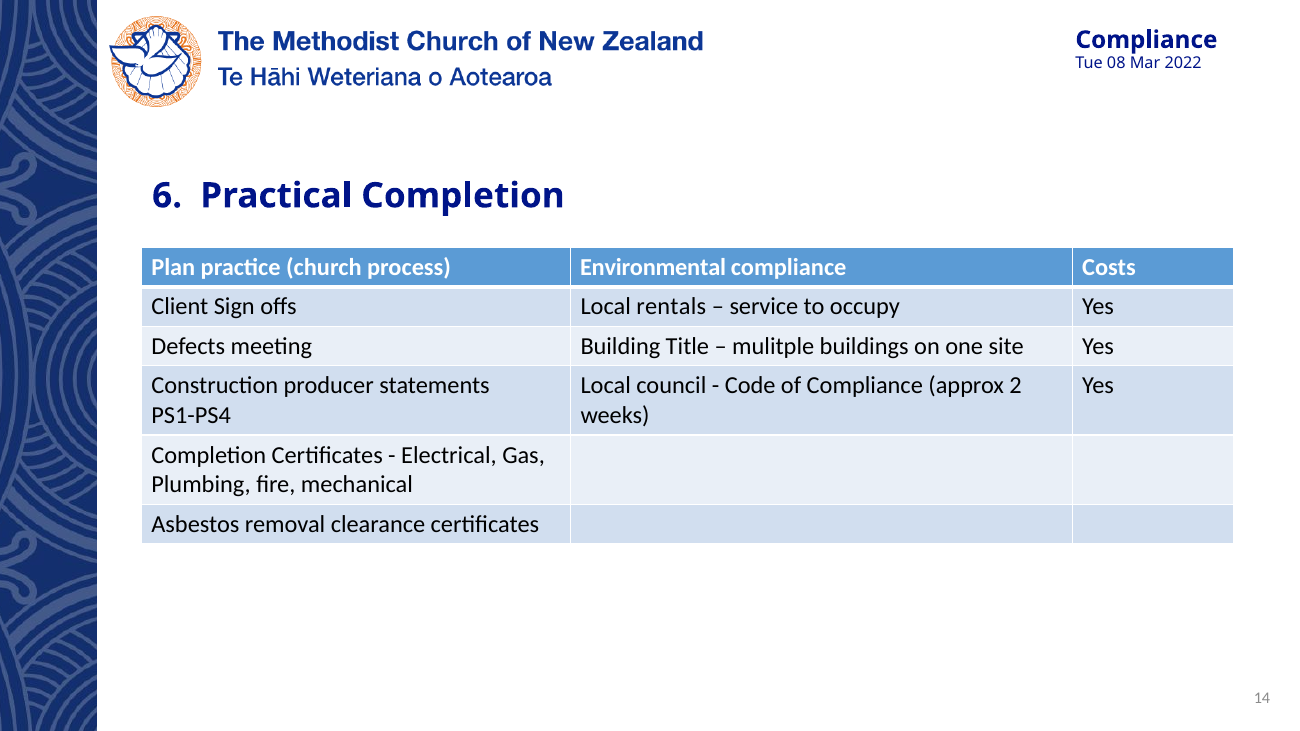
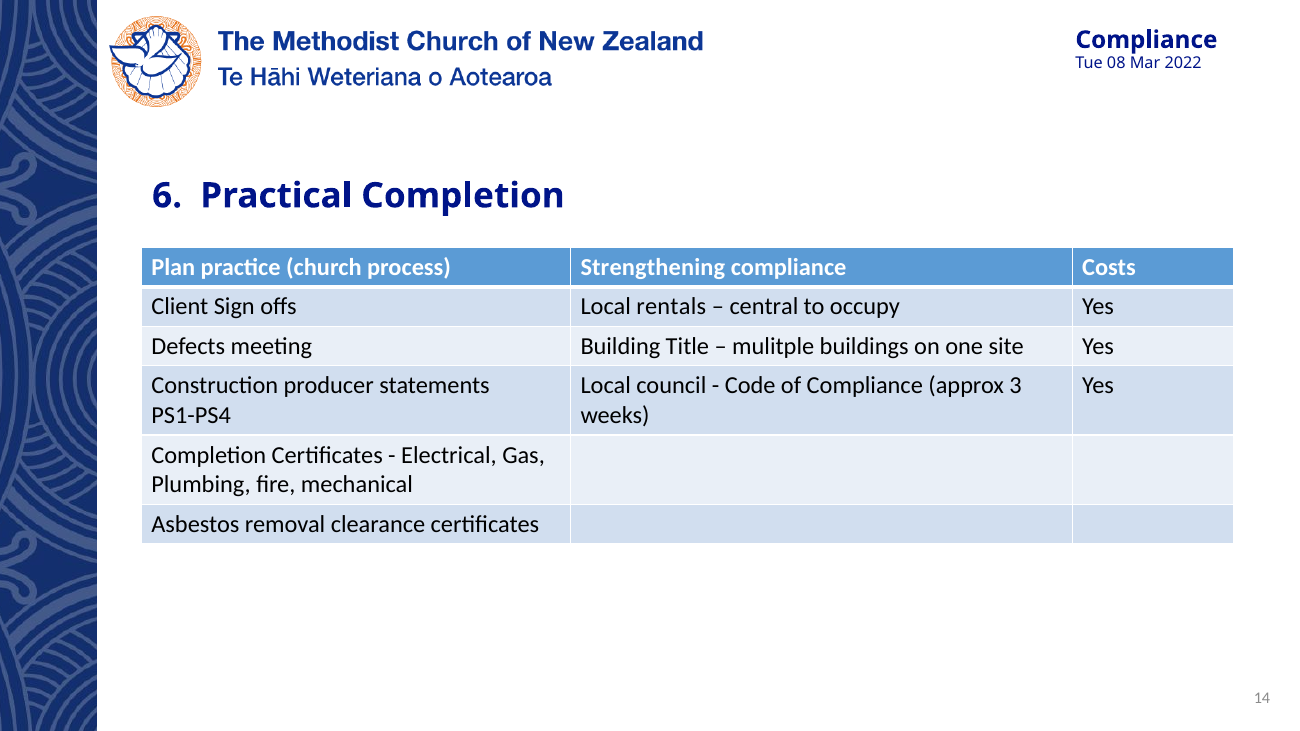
Environmental: Environmental -> Strengthening (653, 267)
service: service -> central (764, 307)
2: 2 -> 3 (1016, 386)
